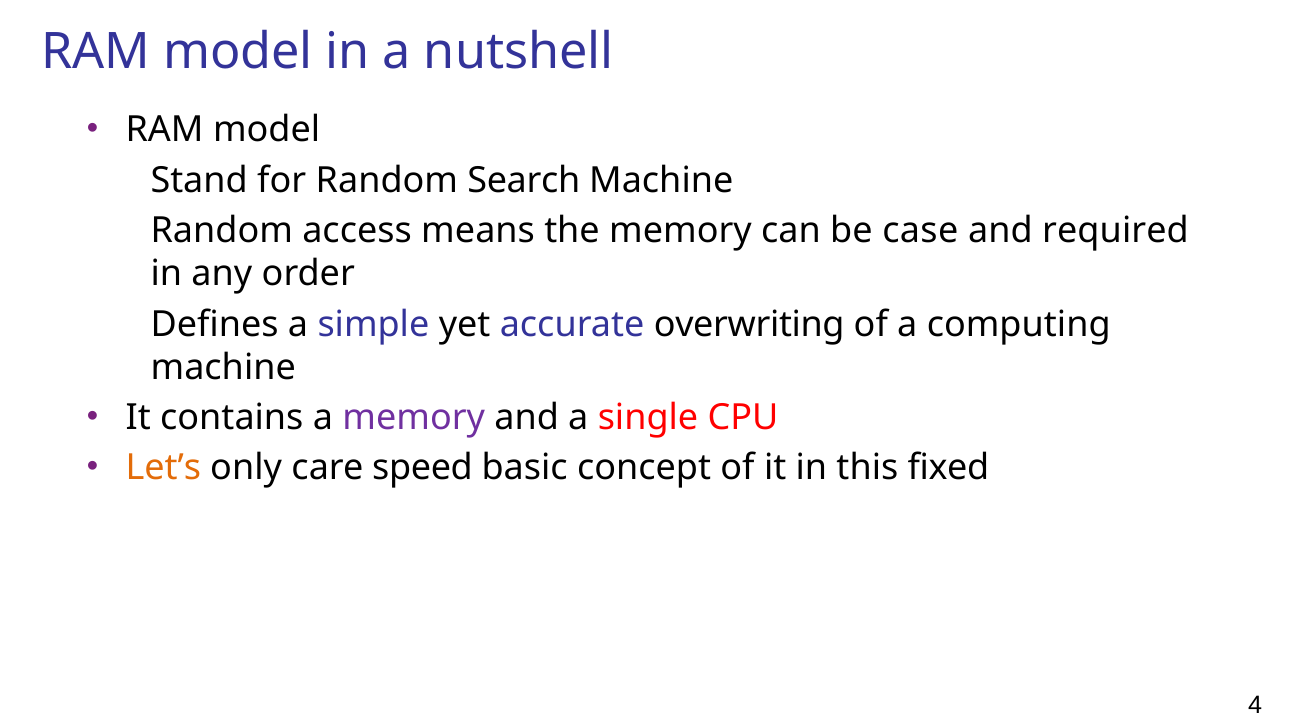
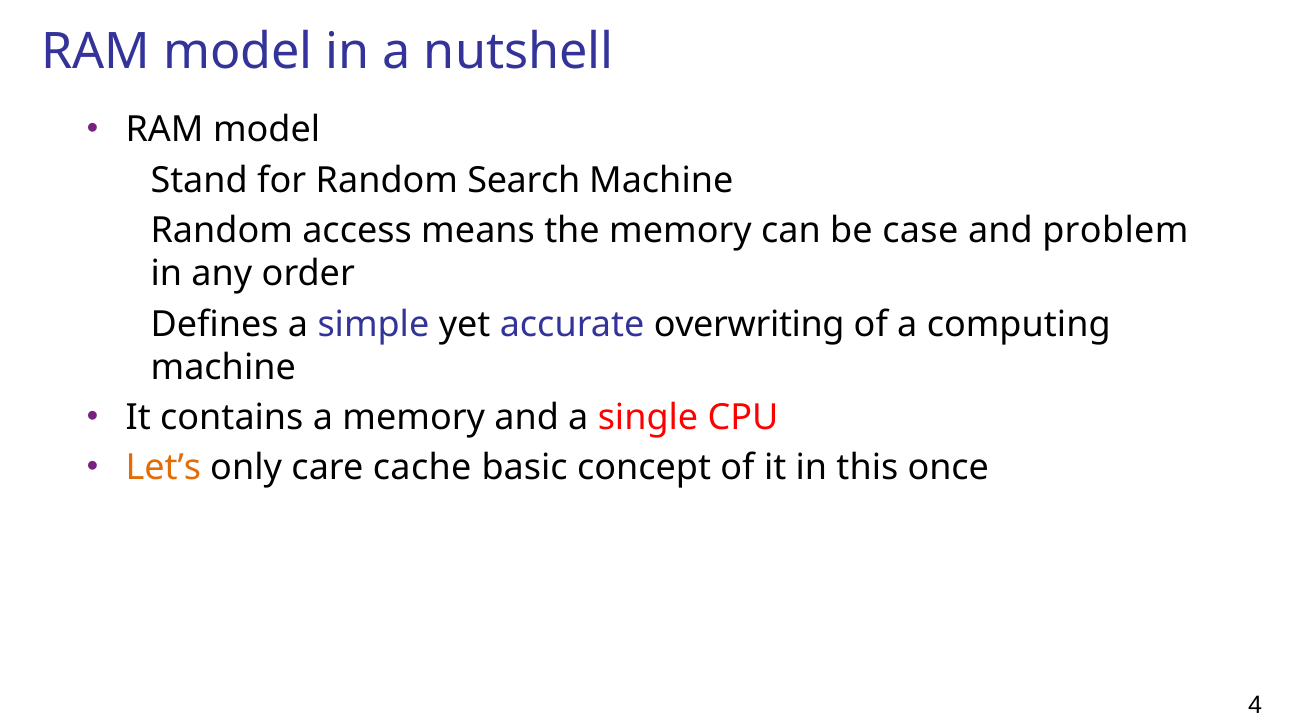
required: required -> problem (1115, 231)
memory colour: purple -> black (414, 418)
speed: speed -> cache (422, 468)
fixed: fixed -> once (948, 468)
